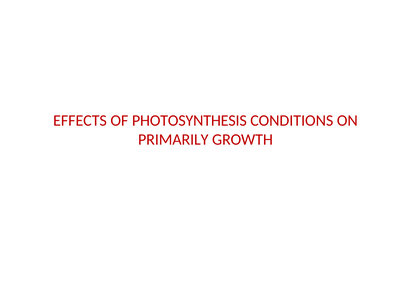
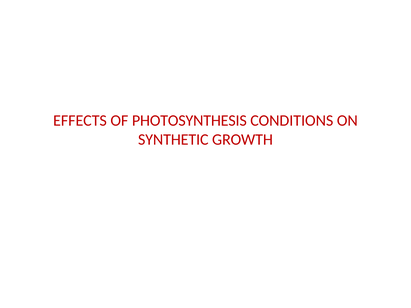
PRIMARILY: PRIMARILY -> SYNTHETIC (173, 140)
